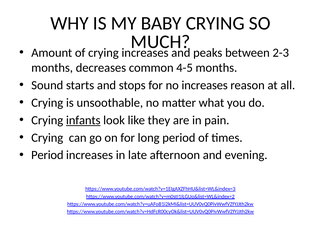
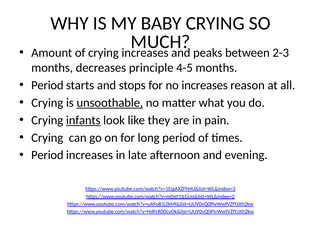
common: common -> principle (151, 68)
Sound: Sound -> Period (47, 85)
unsoothable underline: none -> present (110, 103)
